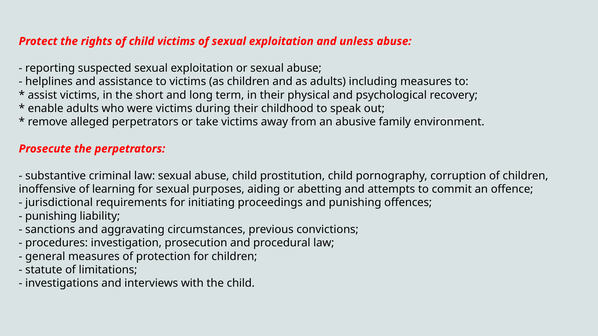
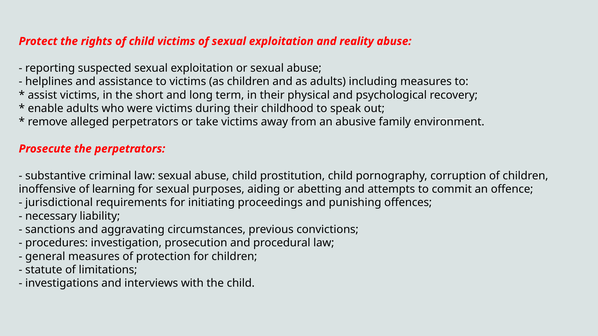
unless: unless -> reality (357, 41)
punishing: punishing -> necessary (51, 216)
